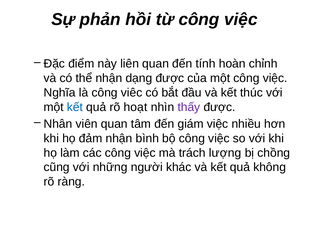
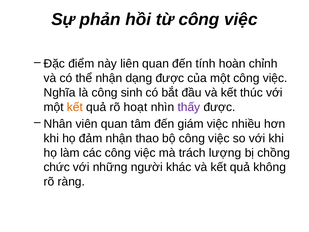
viêc: viêc -> sinh (132, 93)
kết colour: blue -> orange (75, 107)
bình: bình -> thao (147, 138)
cũng: cũng -> chức (57, 167)
